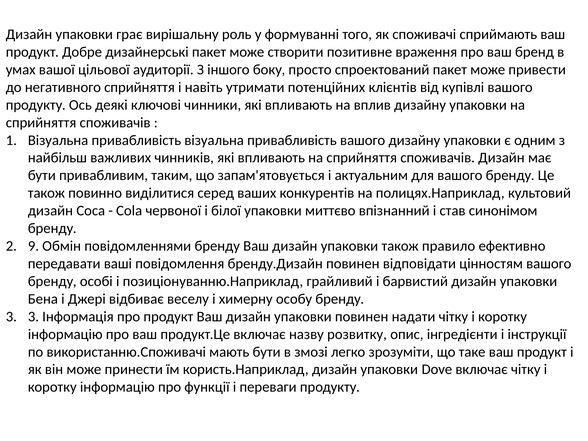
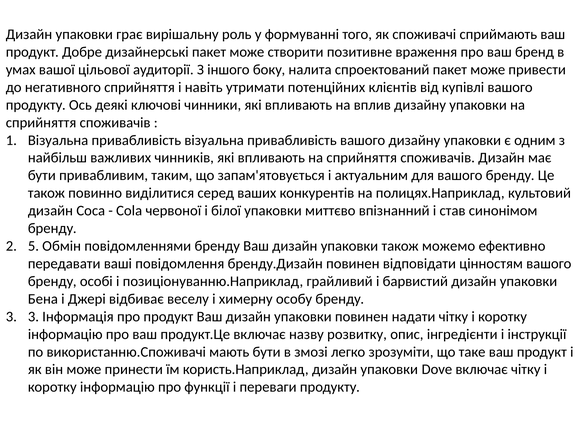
просто: просто -> налита (310, 70)
9: 9 -> 5 (33, 246)
правило: правило -> можемо (449, 246)
